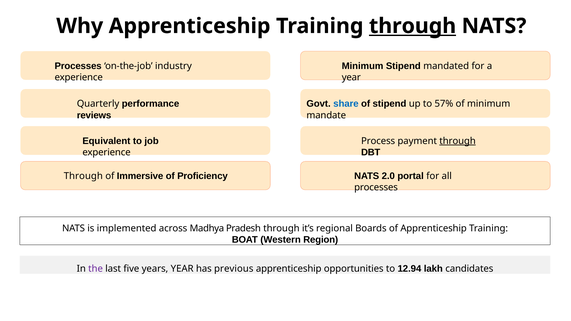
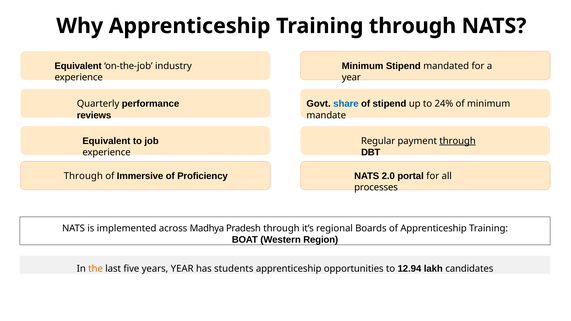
through underline: present -> none (413, 26)
Processes: Processes -> Equivalent (78, 66)
57%: 57% -> 24% (444, 104)
Process: Process -> Regular (378, 141)
the colour: purple -> orange (96, 269)
previous: previous -> students (234, 269)
